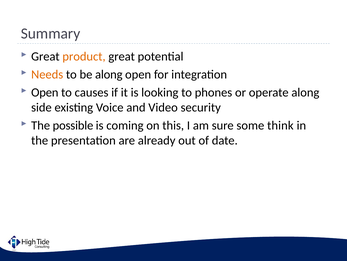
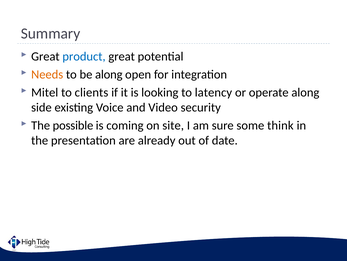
product colour: orange -> blue (84, 56)
Open: Open -> Mitel (45, 92)
causes: causes -> clients (91, 92)
phones: phones -> latency (213, 92)
this: this -> site (173, 125)
